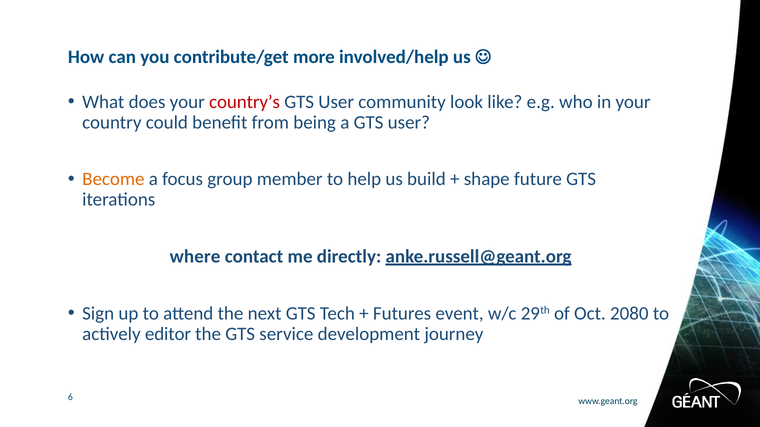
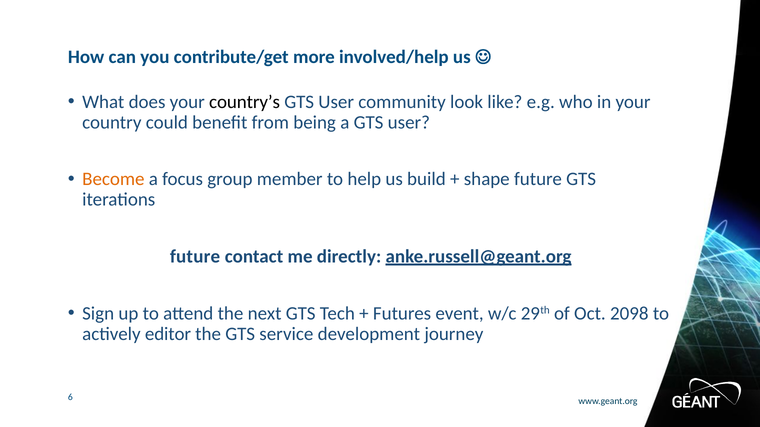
country’s colour: red -> black (245, 102)
where: where -> future (195, 257)
2080: 2080 -> 2098 (629, 314)
